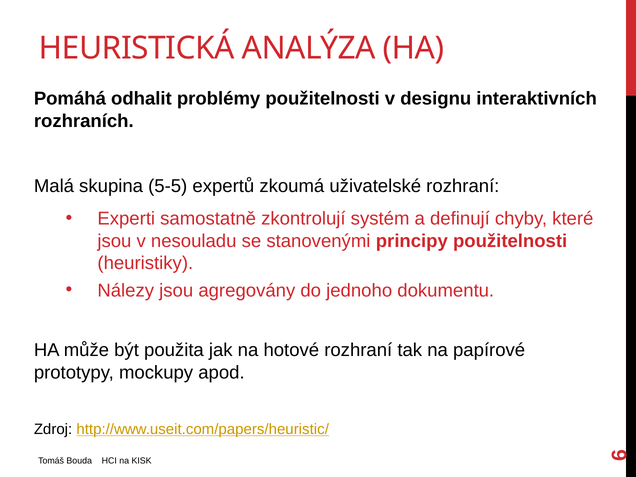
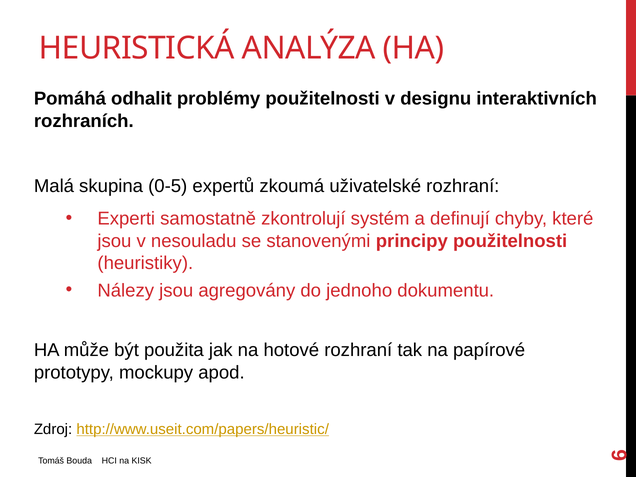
5-5: 5-5 -> 0-5 (168, 186)
